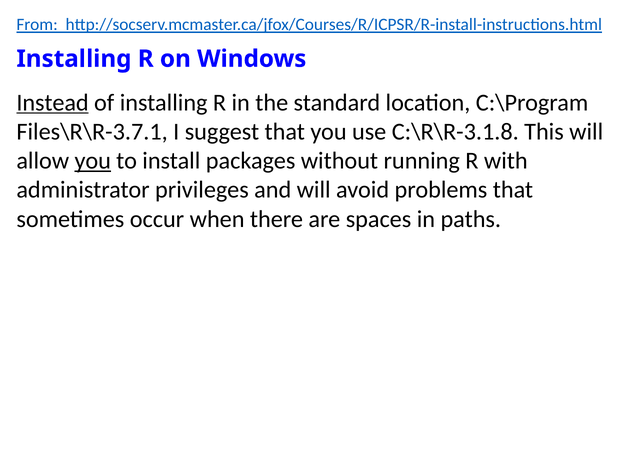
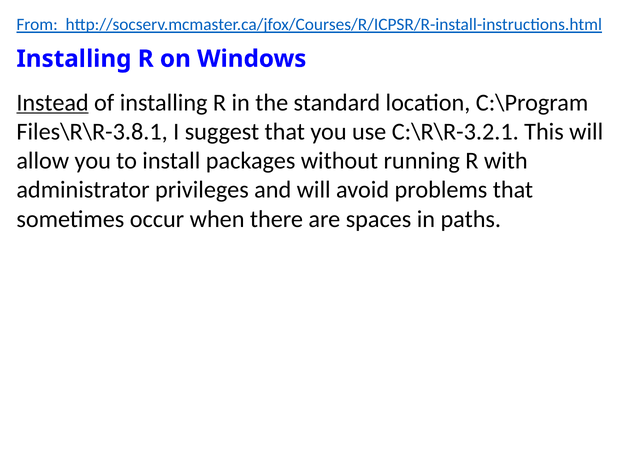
Files\R\R-3.7.1: Files\R\R-3.7.1 -> Files\R\R-3.8.1 (92, 132)
C:\R\R-3.1.8: C:\R\R-3.1.8 -> C:\R\R-3.2.1 (455, 132)
you underline: present -> none (93, 161)
